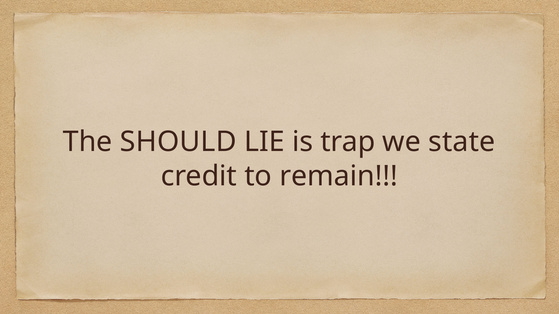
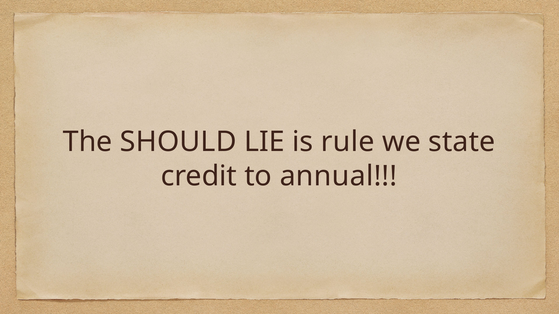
trap: trap -> rule (348, 142)
remain: remain -> annual (338, 176)
